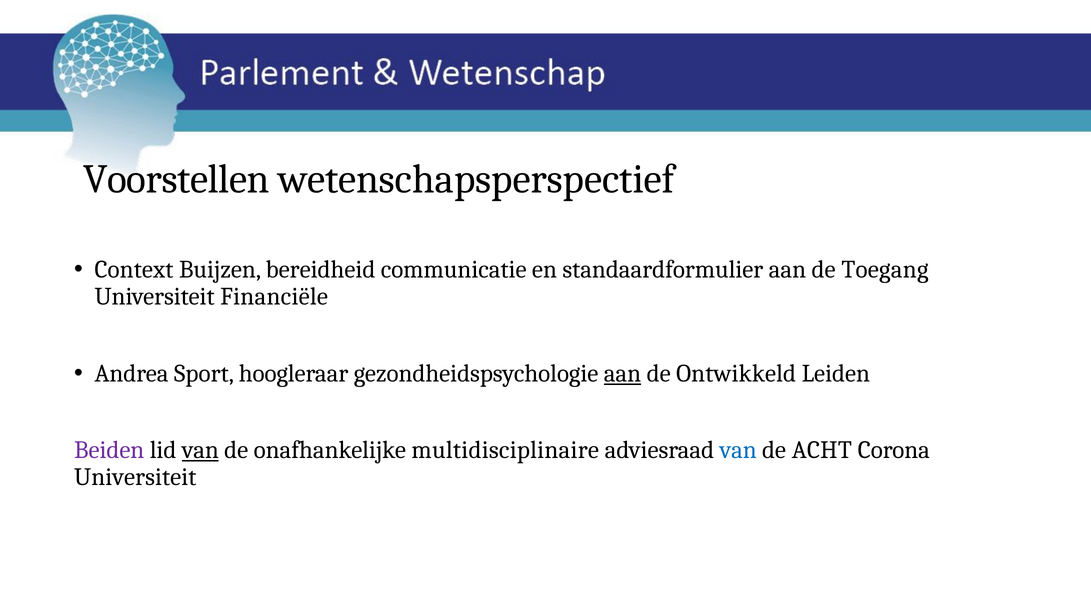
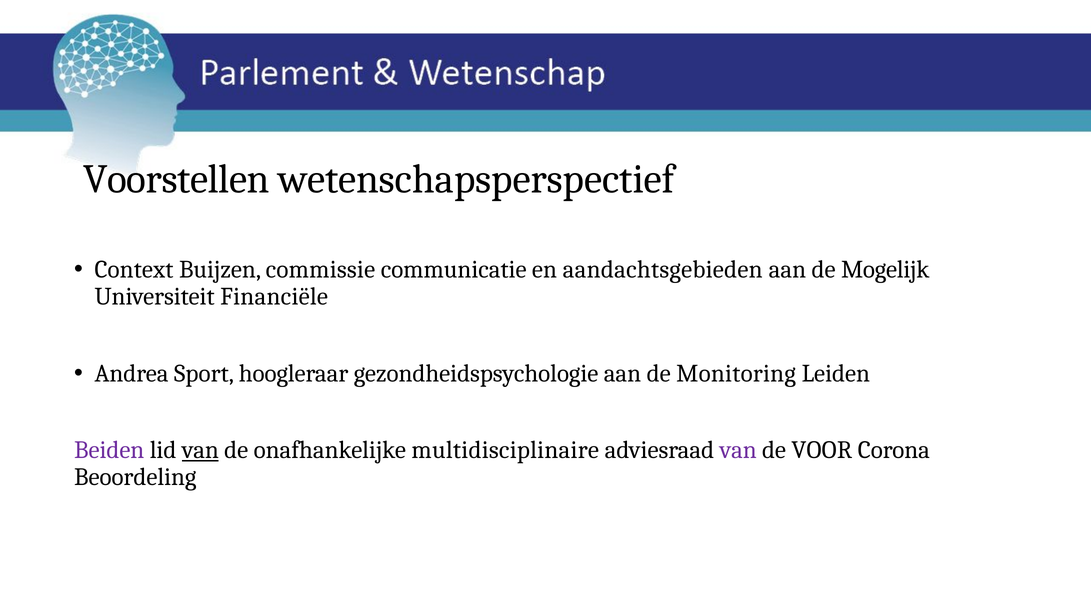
bereidheid: bereidheid -> commissie (320, 269)
standaardformulier: standaardformulier -> aandachtsgebieden (663, 269)
Toegang: Toegang -> Mogelijk (885, 269)
aan underline: present -> none (622, 373)
Ontwikkeld: Ontwikkeld -> Monitoring (736, 373)
van colour: blue -> purple (738, 450)
ACHT: ACHT -> VOOR (822, 450)
Universiteit: Universiteit -> Beoordeling (135, 477)
